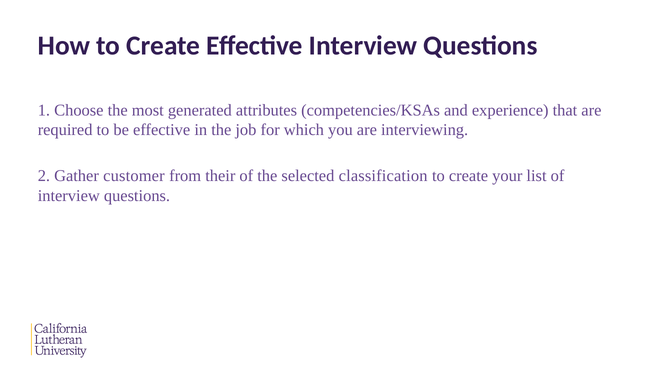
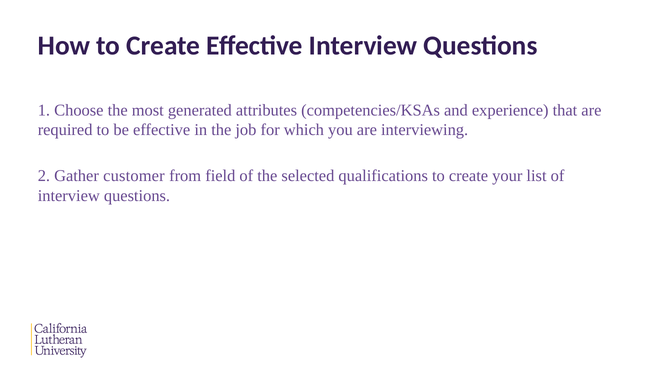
their: their -> field (220, 176)
classification: classification -> qualifications (383, 176)
